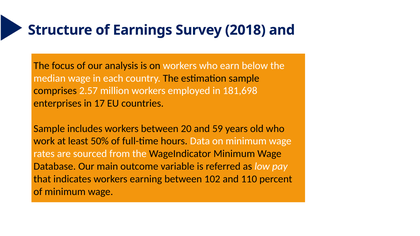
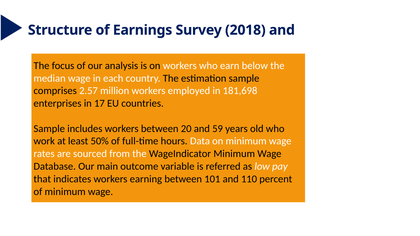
102: 102 -> 101 (212, 179)
